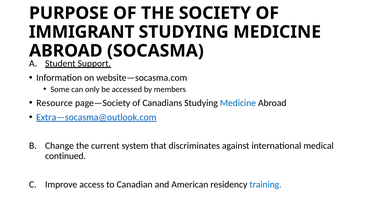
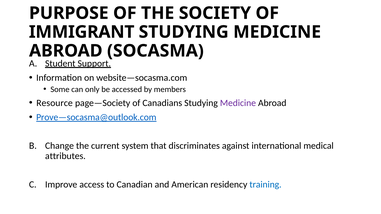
Medicine colour: blue -> purple (238, 103)
Extra—socasma@outlook.com: Extra—socasma@outlook.com -> Prove—socasma@outlook.com (96, 117)
continued: continued -> attributes (65, 156)
